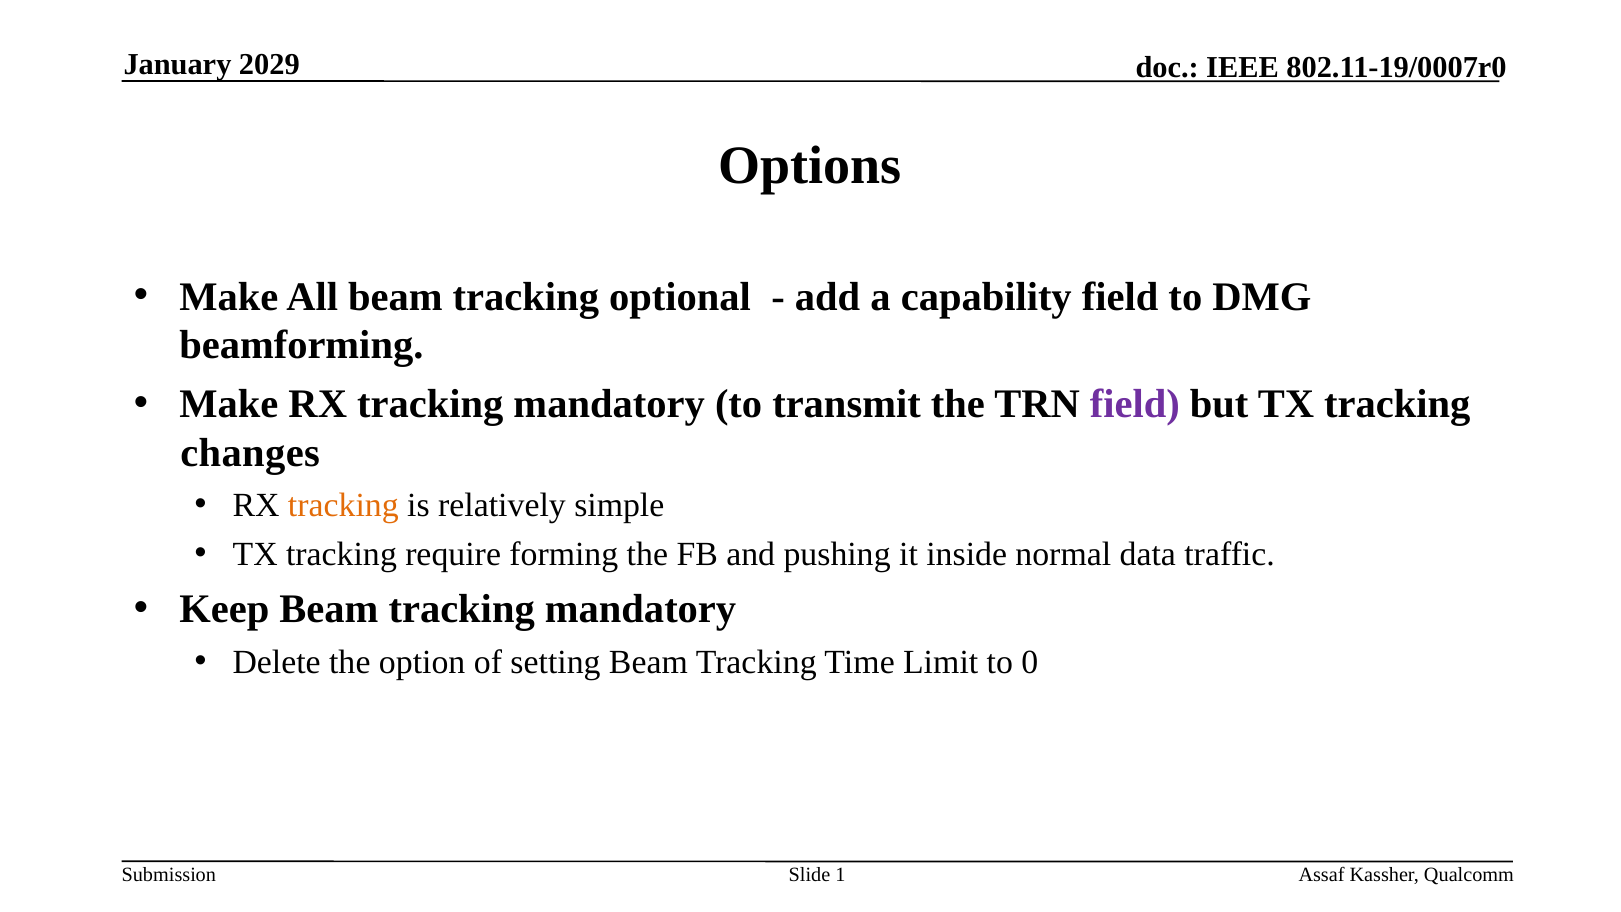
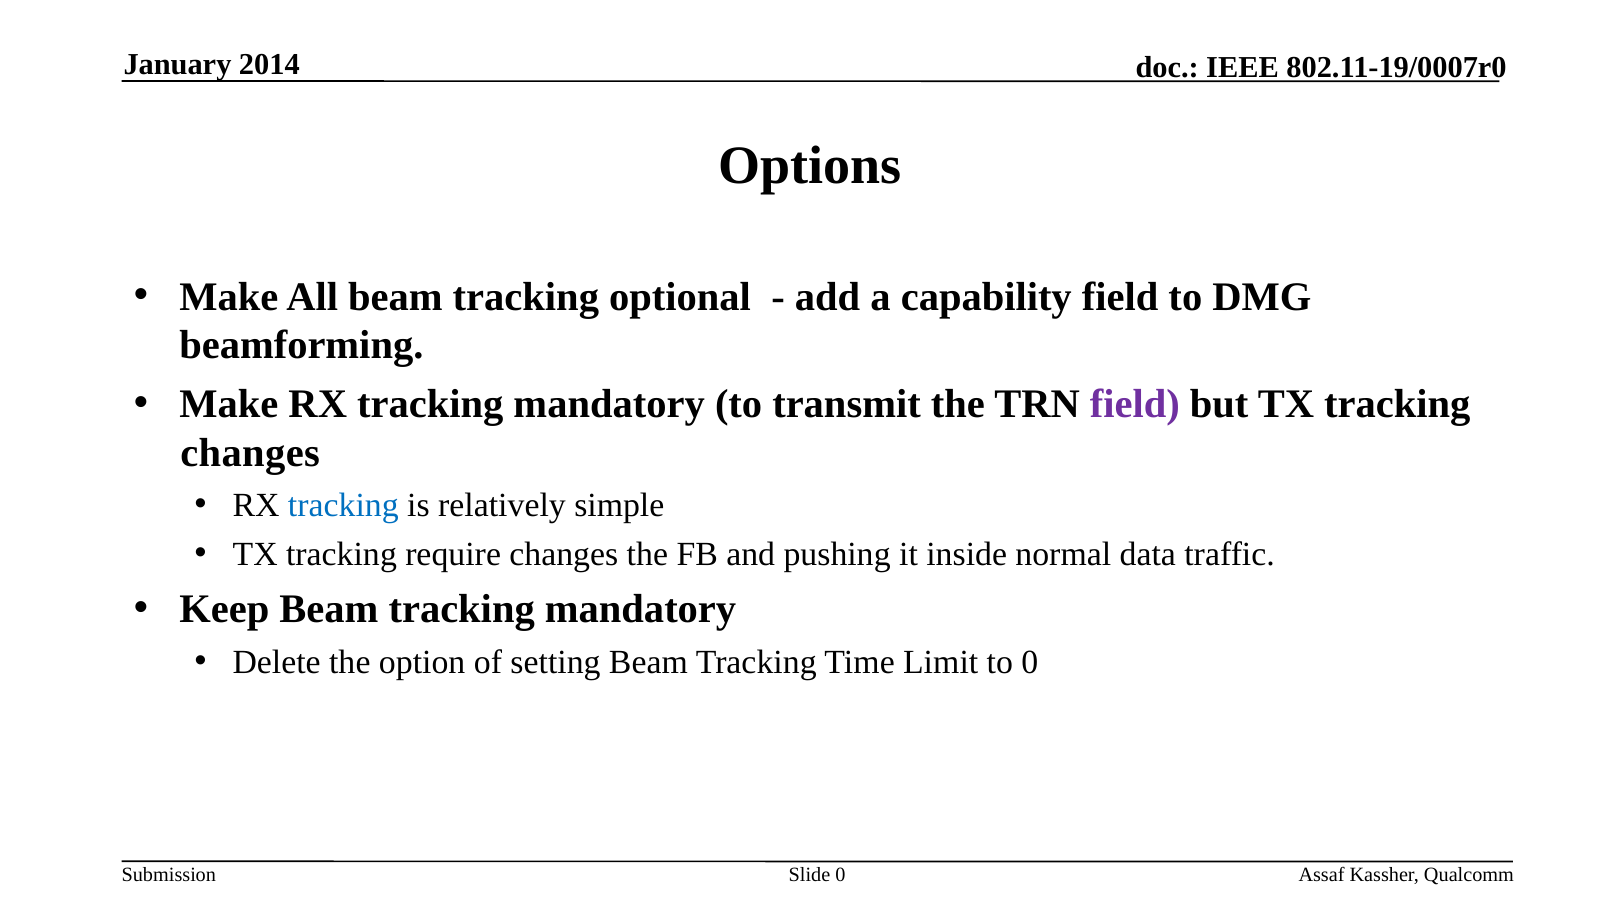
2029: 2029 -> 2014 (269, 64)
tracking colour: orange -> blue (343, 505)
require forming: forming -> changes (564, 554)
Slide 1: 1 -> 0 (840, 874)
